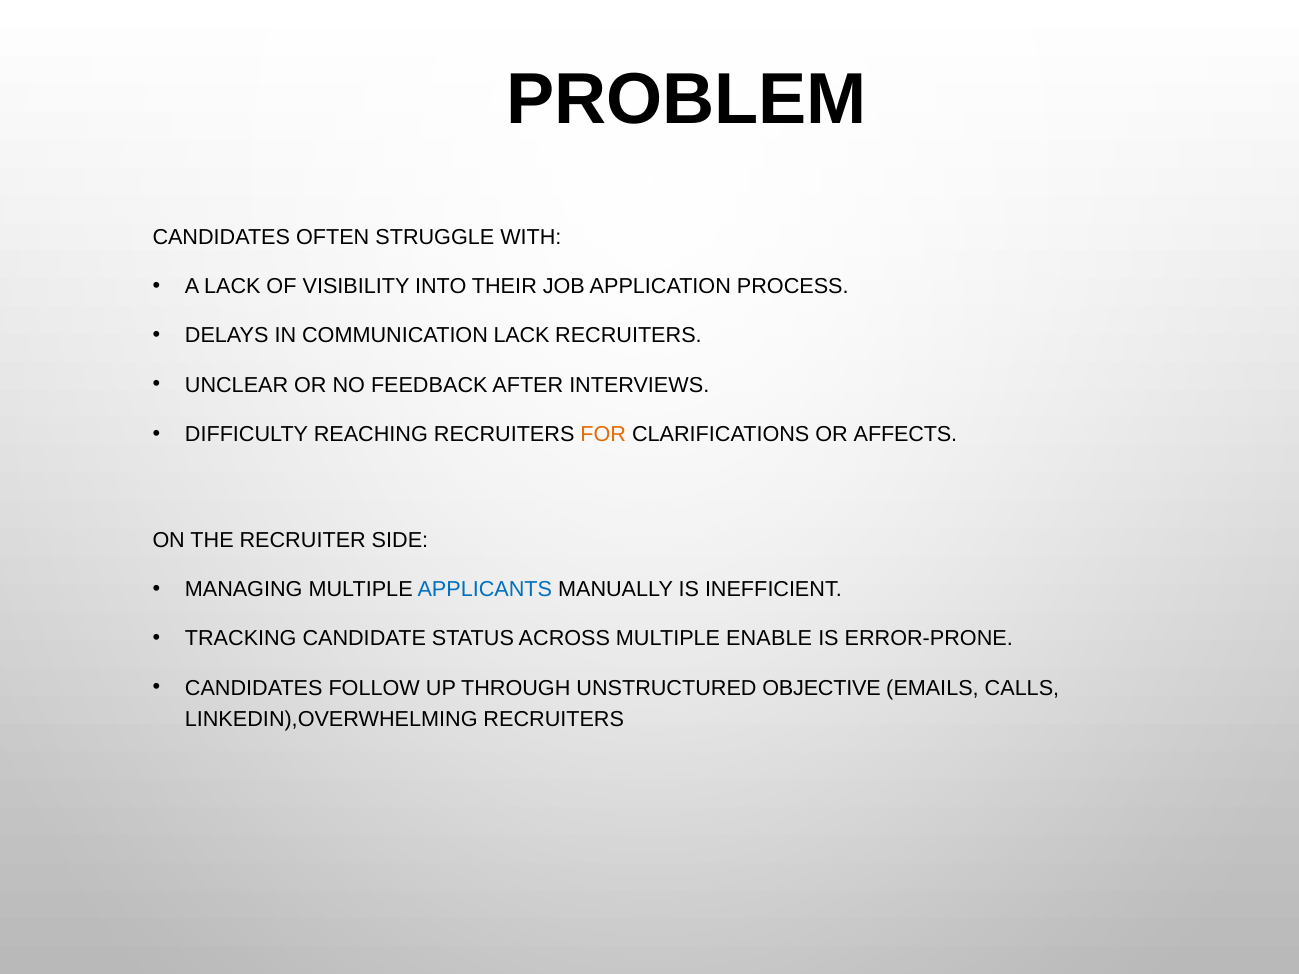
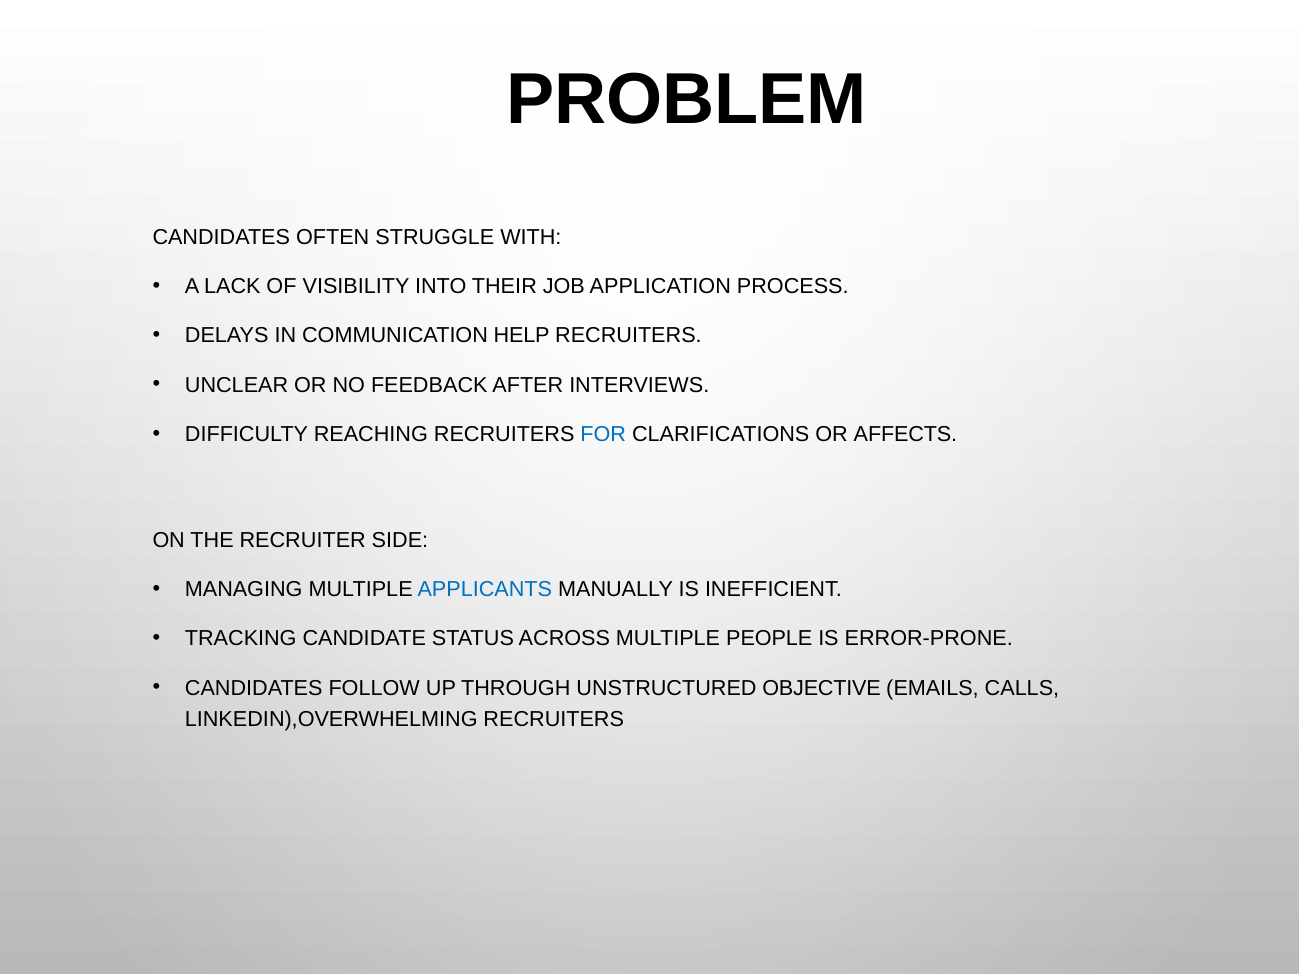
COMMUNICATION LACK: LACK -> HELP (522, 336)
FOR colour: orange -> blue (603, 434)
ENABLE: ENABLE -> PEOPLE (769, 639)
